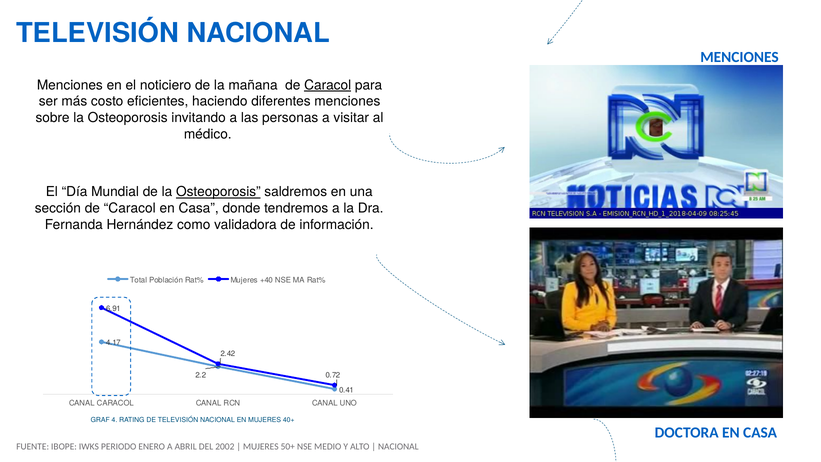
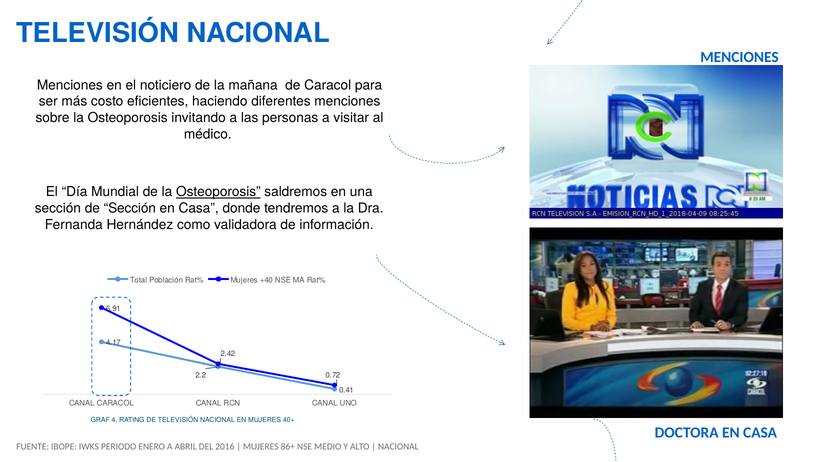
Caracol underline: present -> none (328, 85)
sección de Caracol: Caracol -> Sección (130, 208)
2002: 2002 -> 2016 (225, 447)
50+: 50+ -> 86+ (288, 447)
